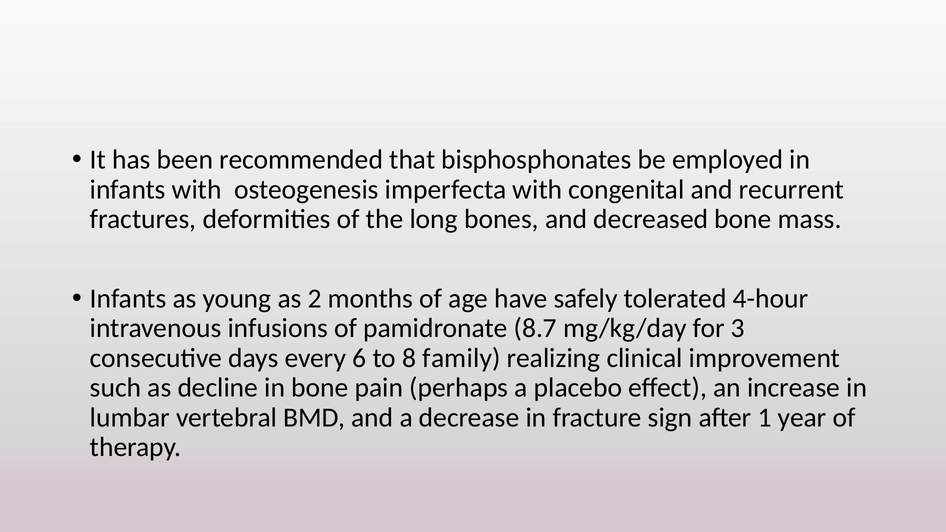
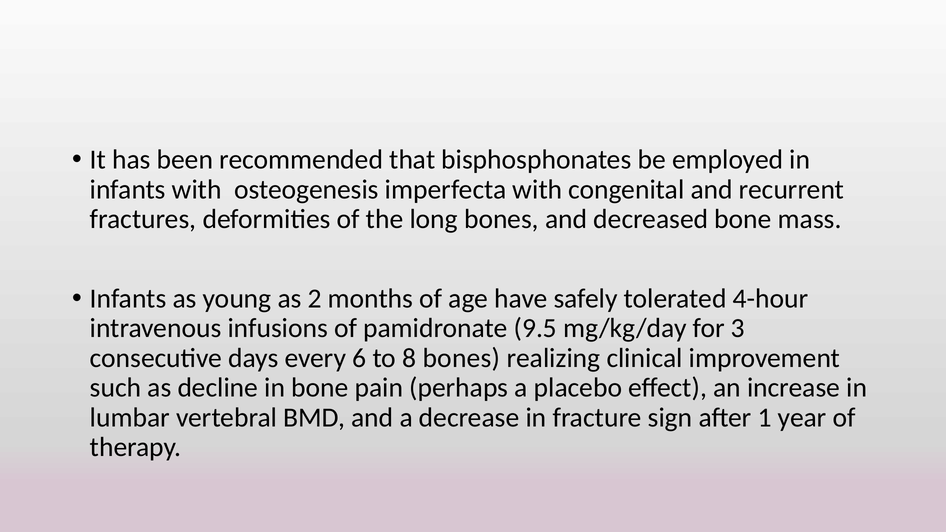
8.7: 8.7 -> 9.5 (535, 328)
8 family: family -> bones (461, 358)
